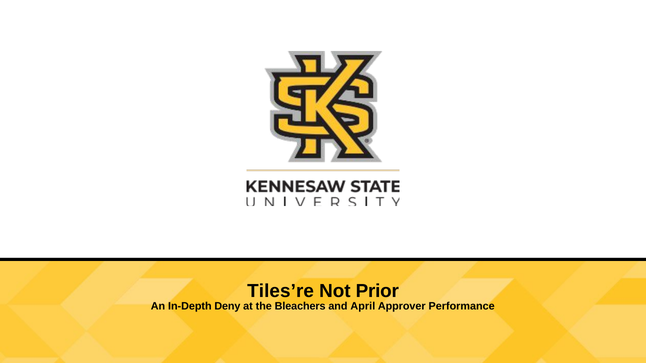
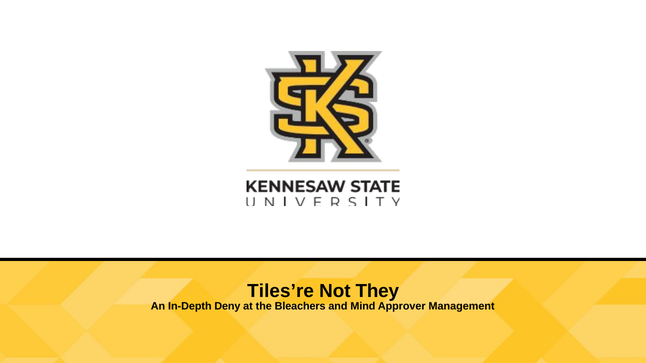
Prior: Prior -> They (377, 291)
April: April -> Mind (363, 307)
Performance: Performance -> Management (462, 307)
